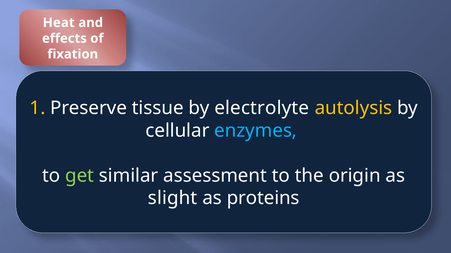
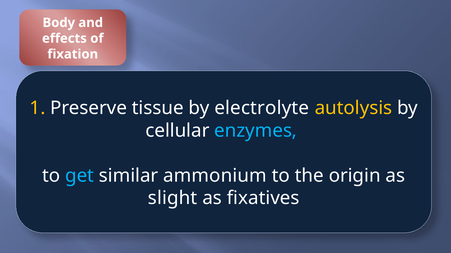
Heat: Heat -> Body (59, 23)
get colour: light green -> light blue (80, 176)
assessment: assessment -> ammonium (215, 176)
proteins: proteins -> fixatives (263, 199)
